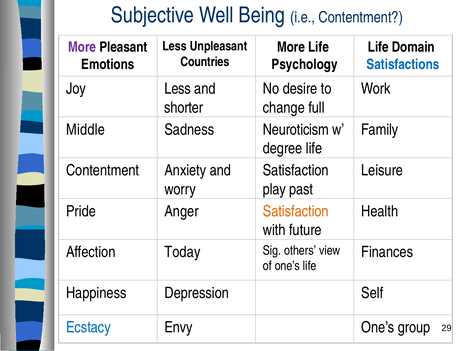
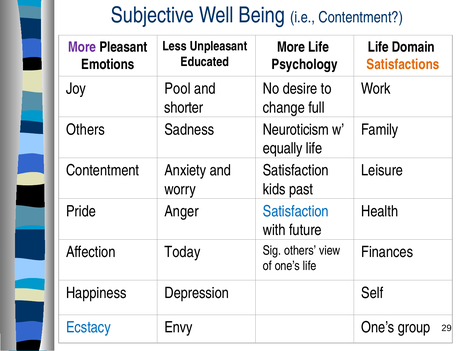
Countries: Countries -> Educated (205, 62)
Satisfactions colour: blue -> orange (403, 64)
Joy Less: Less -> Pool (178, 89)
Middle: Middle -> Others (86, 130)
degree: degree -> equally (283, 148)
play: play -> kids (274, 189)
Satisfaction colour: orange -> blue (296, 211)
